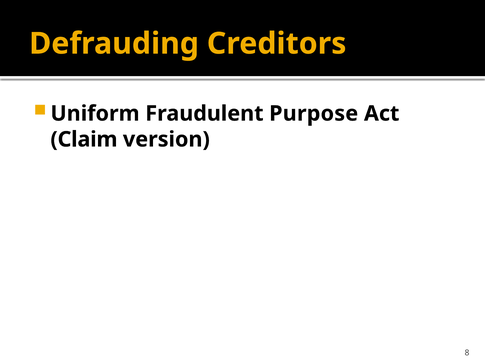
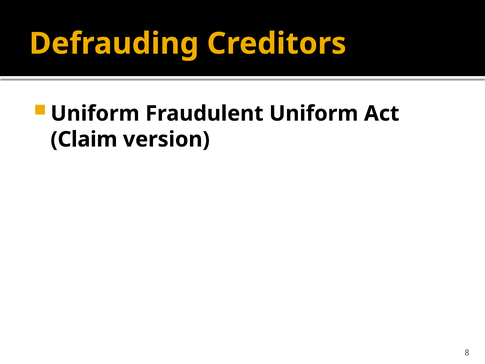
Fraudulent Purpose: Purpose -> Uniform (314, 113)
